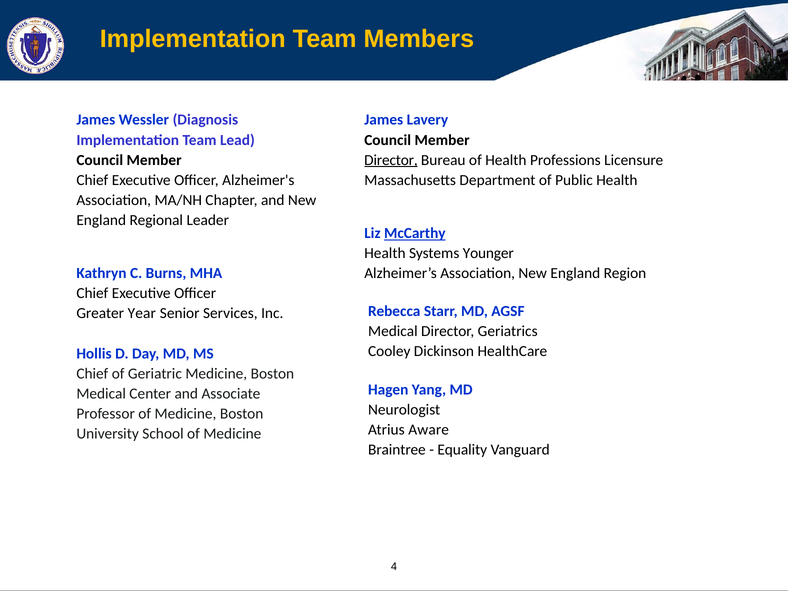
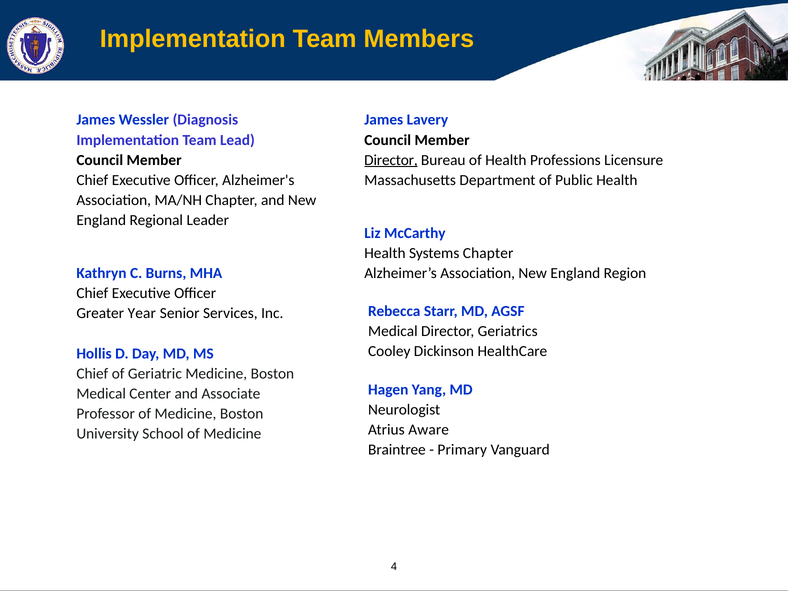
McCarthy underline: present -> none (415, 233)
Systems Younger: Younger -> Chapter (488, 253)
Equality: Equality -> Primary (462, 450)
